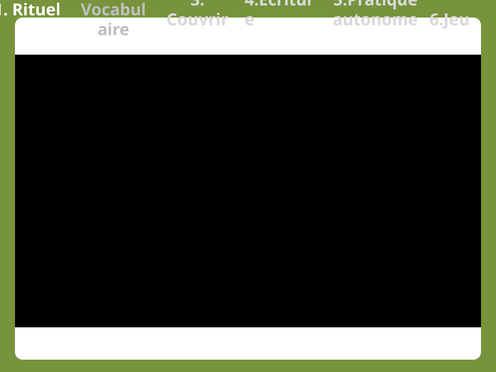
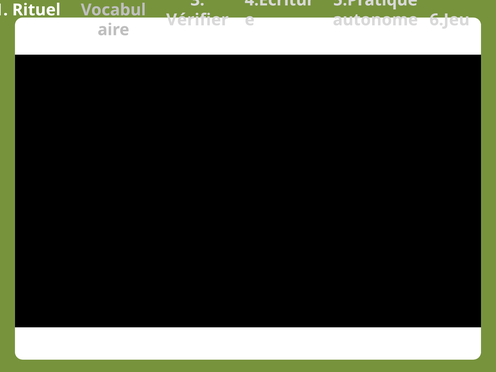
Couvrir: Couvrir -> Vérifier (197, 20)
